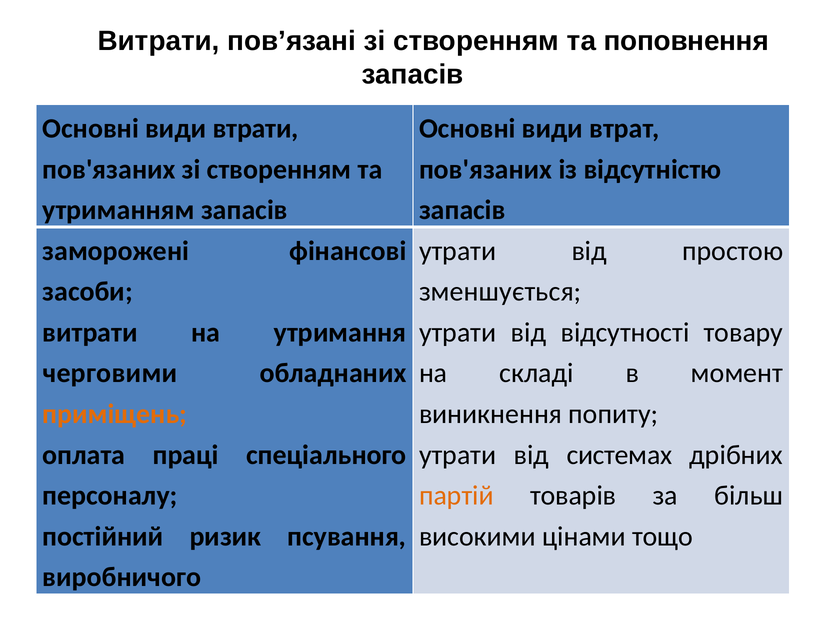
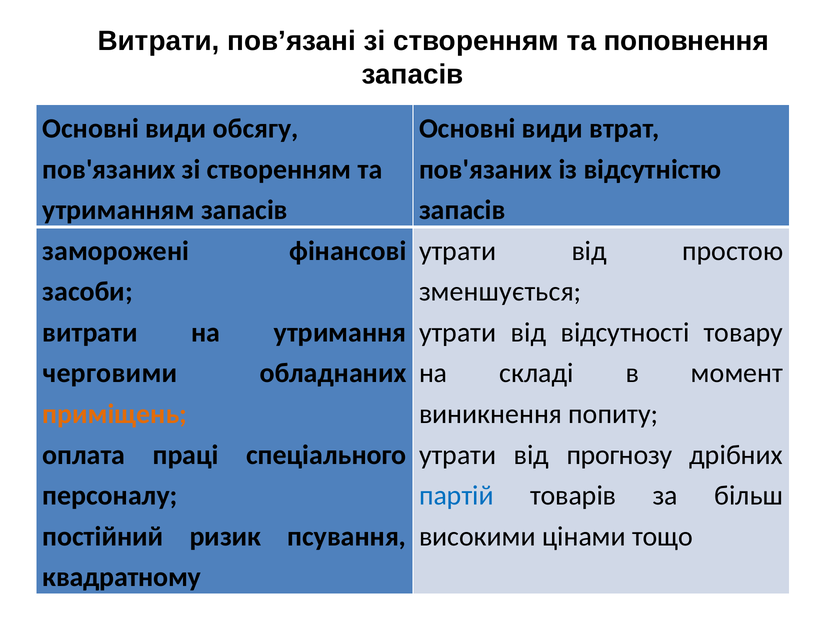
втрати: втрати -> обсягу (256, 129)
системах: системах -> прогнозу (619, 455)
партій colour: orange -> blue (456, 496)
виробничого: виробничого -> квадратному (122, 578)
